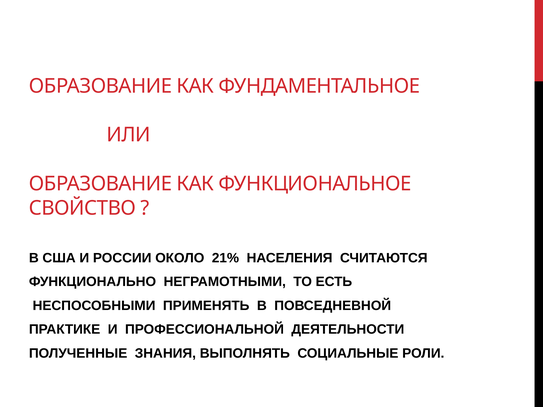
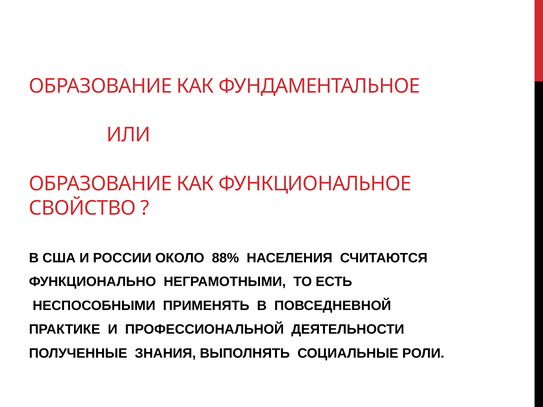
21%: 21% -> 88% (225, 258)
